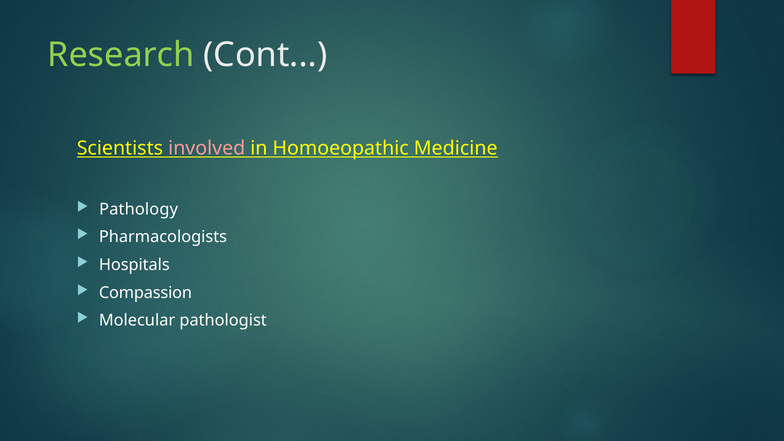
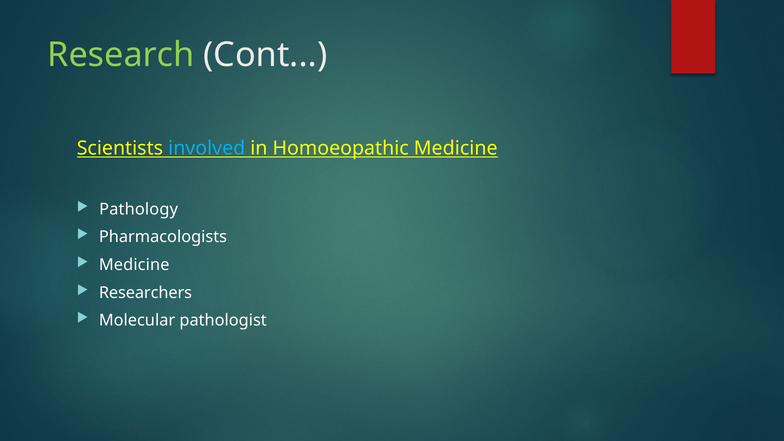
involved colour: pink -> light blue (207, 148)
Hospitals: Hospitals -> Medicine (134, 265)
Compassion: Compassion -> Researchers (145, 293)
